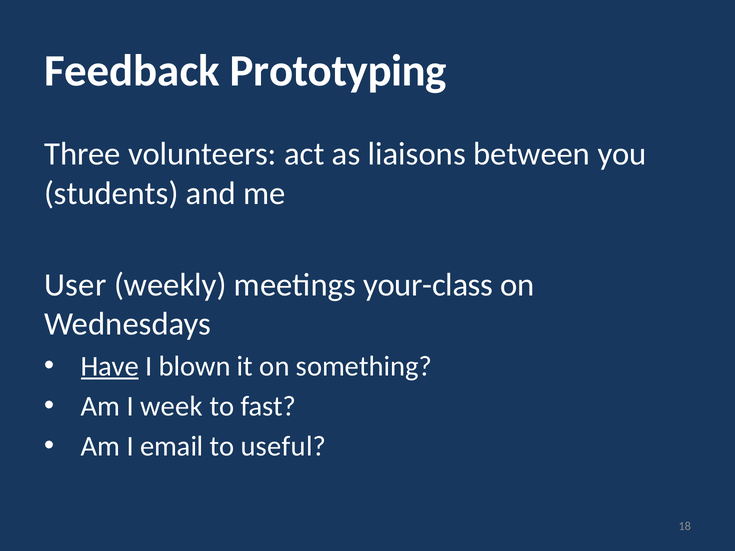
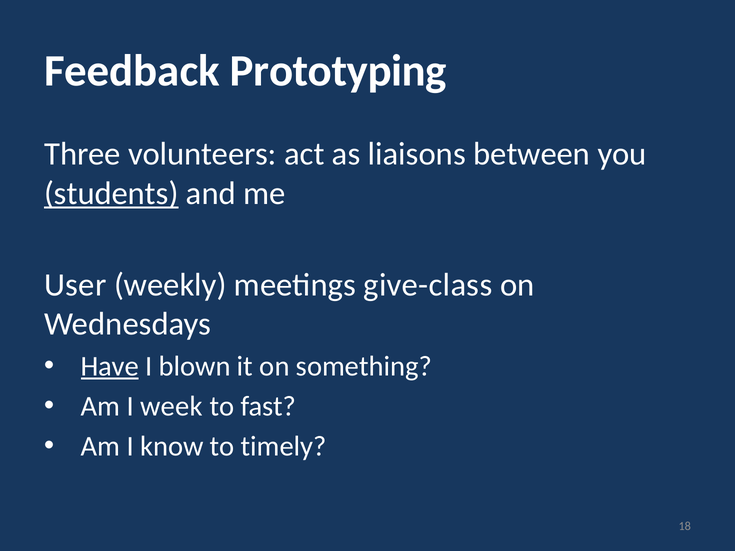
students underline: none -> present (111, 193)
your-class: your-class -> give-class (428, 285)
email: email -> know (172, 446)
useful: useful -> timely (284, 446)
